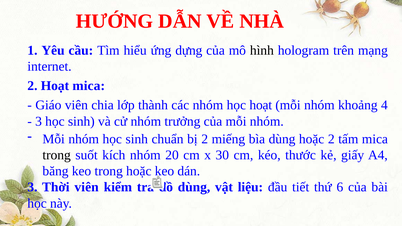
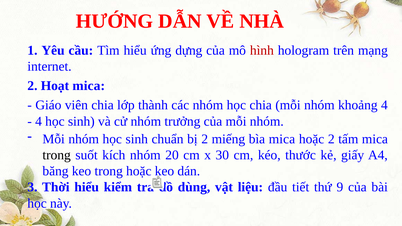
hình colour: black -> red (262, 50)
học hoạt: hoạt -> chia (261, 105)
3: 3 -> 4 (39, 121)
bìa dùng: dùng -> mica (282, 139)
Thời viên: viên -> hiểu (87, 187)
6: 6 -> 9 (340, 187)
